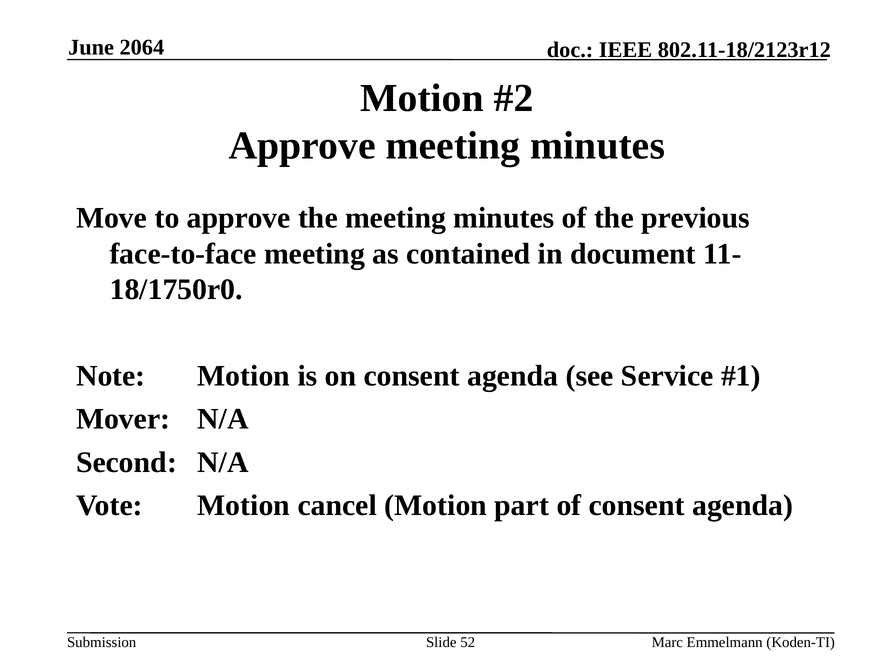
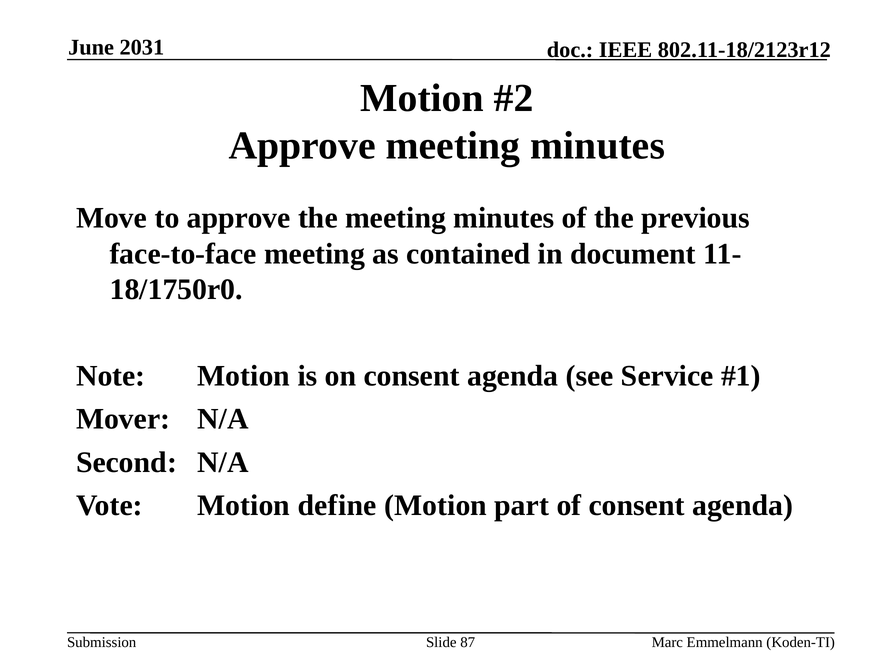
2064: 2064 -> 2031 (142, 47)
cancel: cancel -> define (337, 506)
52: 52 -> 87 (468, 643)
